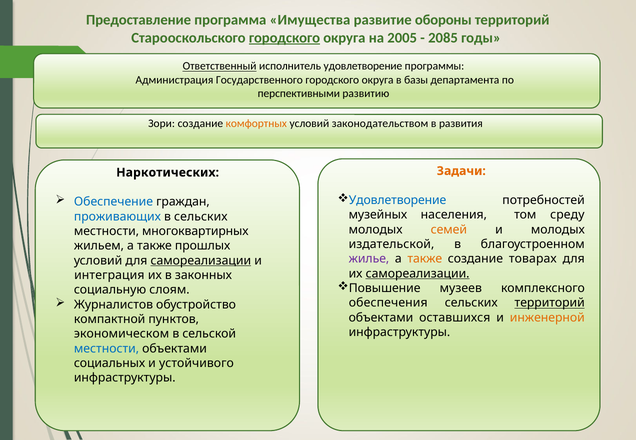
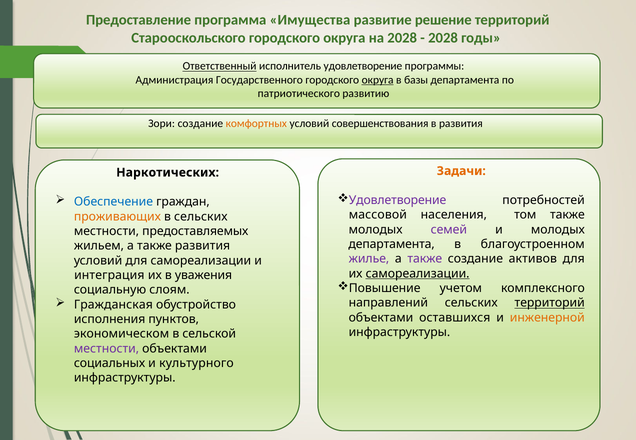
обороны: обороны -> решение (443, 20)
городского underline: present -> none (284, 38)
на 2005: 2005 -> 2028 (402, 38)
2085: 2085 -> 2028 (443, 38)
округа underline: none -> present (378, 80)
перспективными: перспективными -> патриотического (299, 94)
законодательством: законодательством -> совершенствования (380, 124)
Удовлетворение colour: blue -> purple (398, 200)
музейных: музейных -> массовой (378, 215)
том среду: среду -> также (567, 215)
проживающих colour: blue -> orange (117, 217)
семей colour: orange -> purple (449, 230)
многоквартирных: многоквартирных -> предоставляемых (195, 231)
издательской: издательской -> департамента (392, 244)
также прошлых: прошлых -> развития (203, 246)
также colour: orange -> purple (425, 259)
товарах: товарах -> активов (533, 259)
самореализации underline: present -> none (201, 261)
законных: законных -> уважения (204, 275)
музеев: музеев -> учетом (461, 288)
Журналистов: Журналистов -> Гражданская (113, 305)
обеспечения: обеспечения -> направлений (388, 303)
компактной: компактной -> исполнения (110, 319)
местности colour: blue -> purple (107, 349)
устойчивого: устойчивого -> культурного (196, 363)
